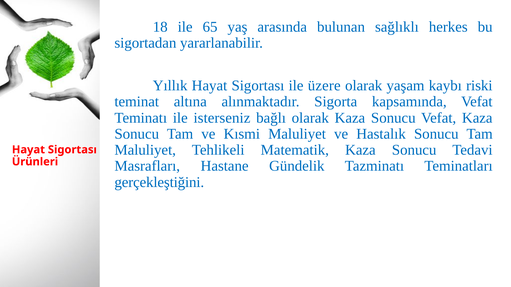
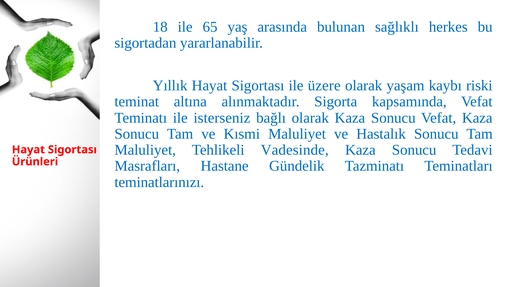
Matematik: Matematik -> Vadesinde (295, 150)
gerçekleştiğini: gerçekleştiğini -> teminatlarınızı (159, 182)
